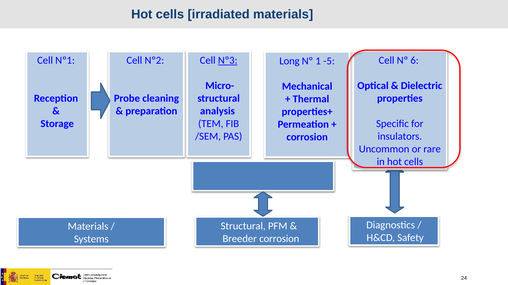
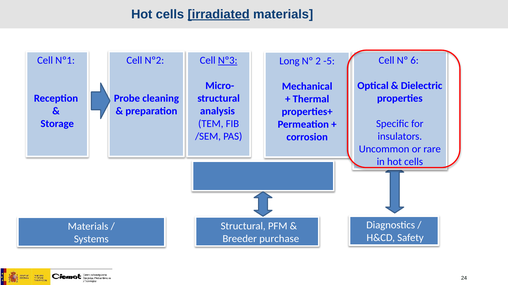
irradiated underline: none -> present (219, 14)
1: 1 -> 2 (318, 61)
Breeder corrosion: corrosion -> purchase (279, 239)
